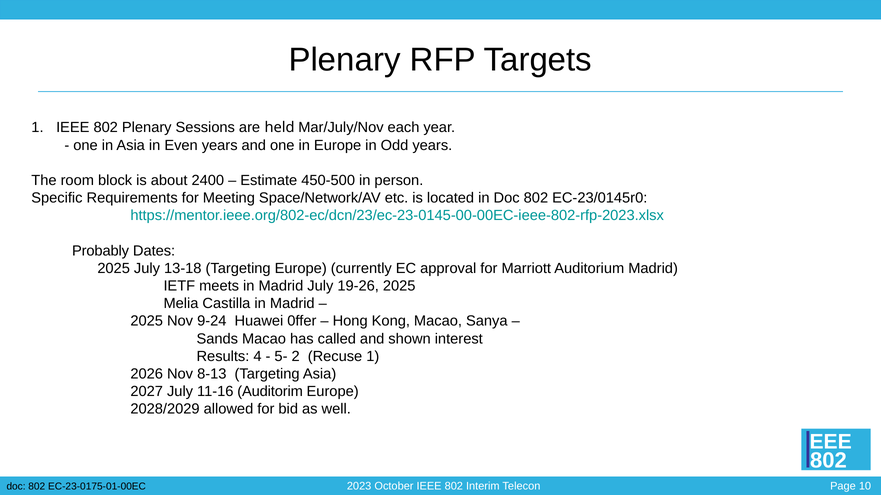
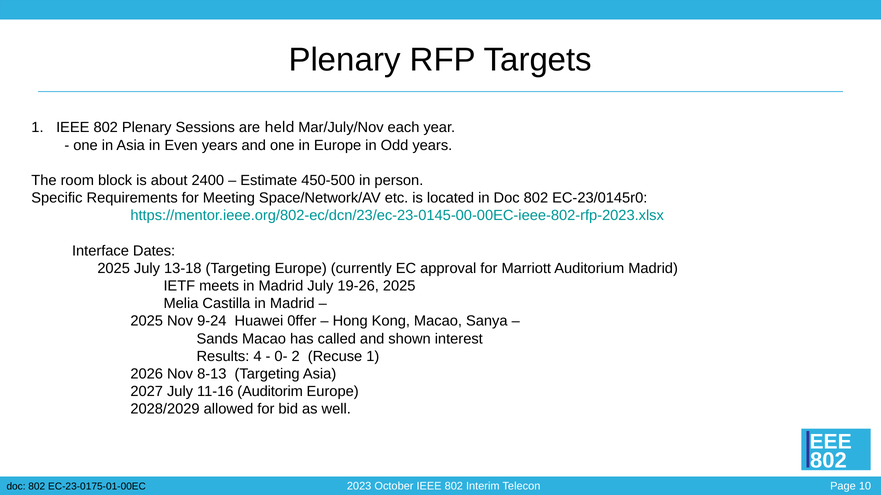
Probably: Probably -> Interface (100, 251)
5-: 5- -> 0- (281, 357)
